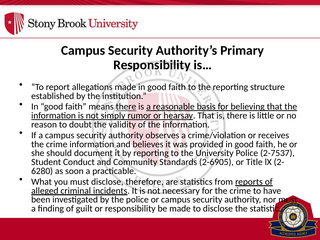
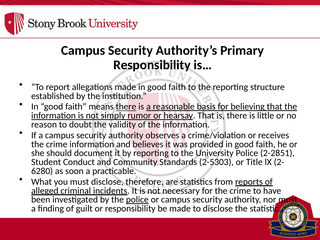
2-7537: 2-7537 -> 2-2851 (277, 153)
2-6905: 2-6905 -> 2-5303 (216, 162)
police underline: none -> present (137, 200)
